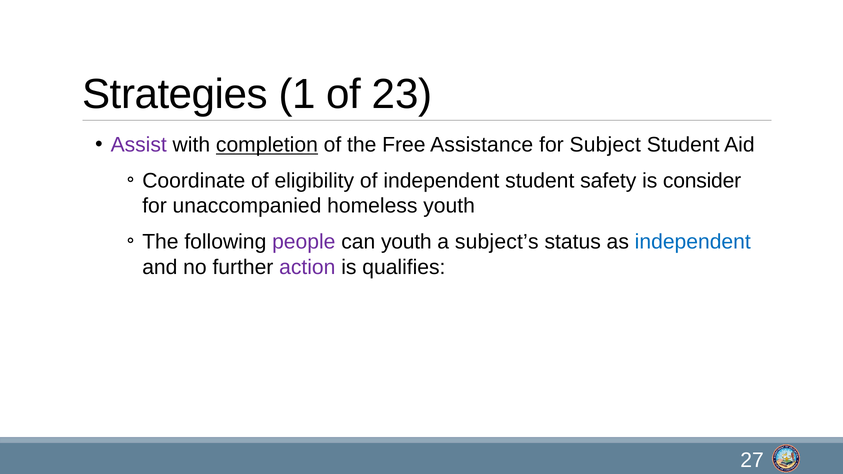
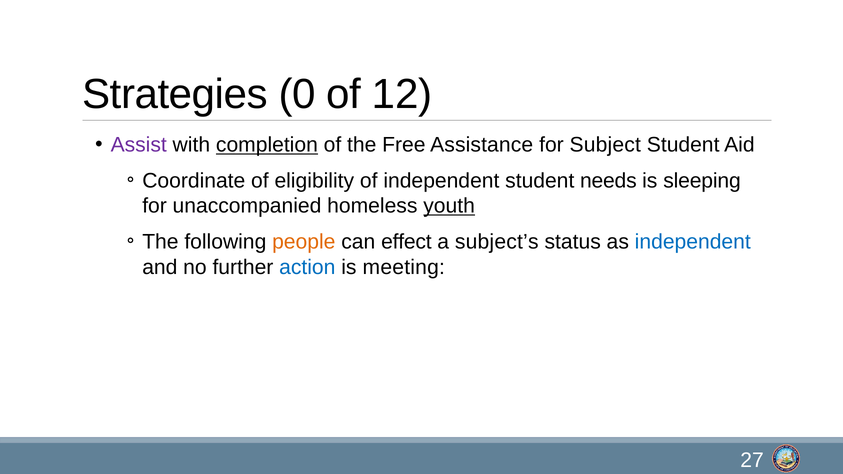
1: 1 -> 0 (297, 94)
23: 23 -> 12 (402, 94)
safety: safety -> needs (608, 181)
consider: consider -> sleeping (702, 181)
youth underline: none -> present (449, 206)
people colour: purple -> orange (304, 242)
can youth: youth -> effect (406, 242)
action colour: purple -> blue (307, 267)
qualifies: qualifies -> meeting (404, 267)
